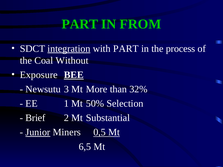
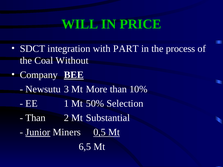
PART: PART -> WILL (80, 24)
FROM: FROM -> PRICE (140, 24)
integration underline: present -> none (69, 49)
Exposure: Exposure -> Company (39, 75)
32%: 32% -> 10% (138, 89)
Brief: Brief -> Than (35, 118)
